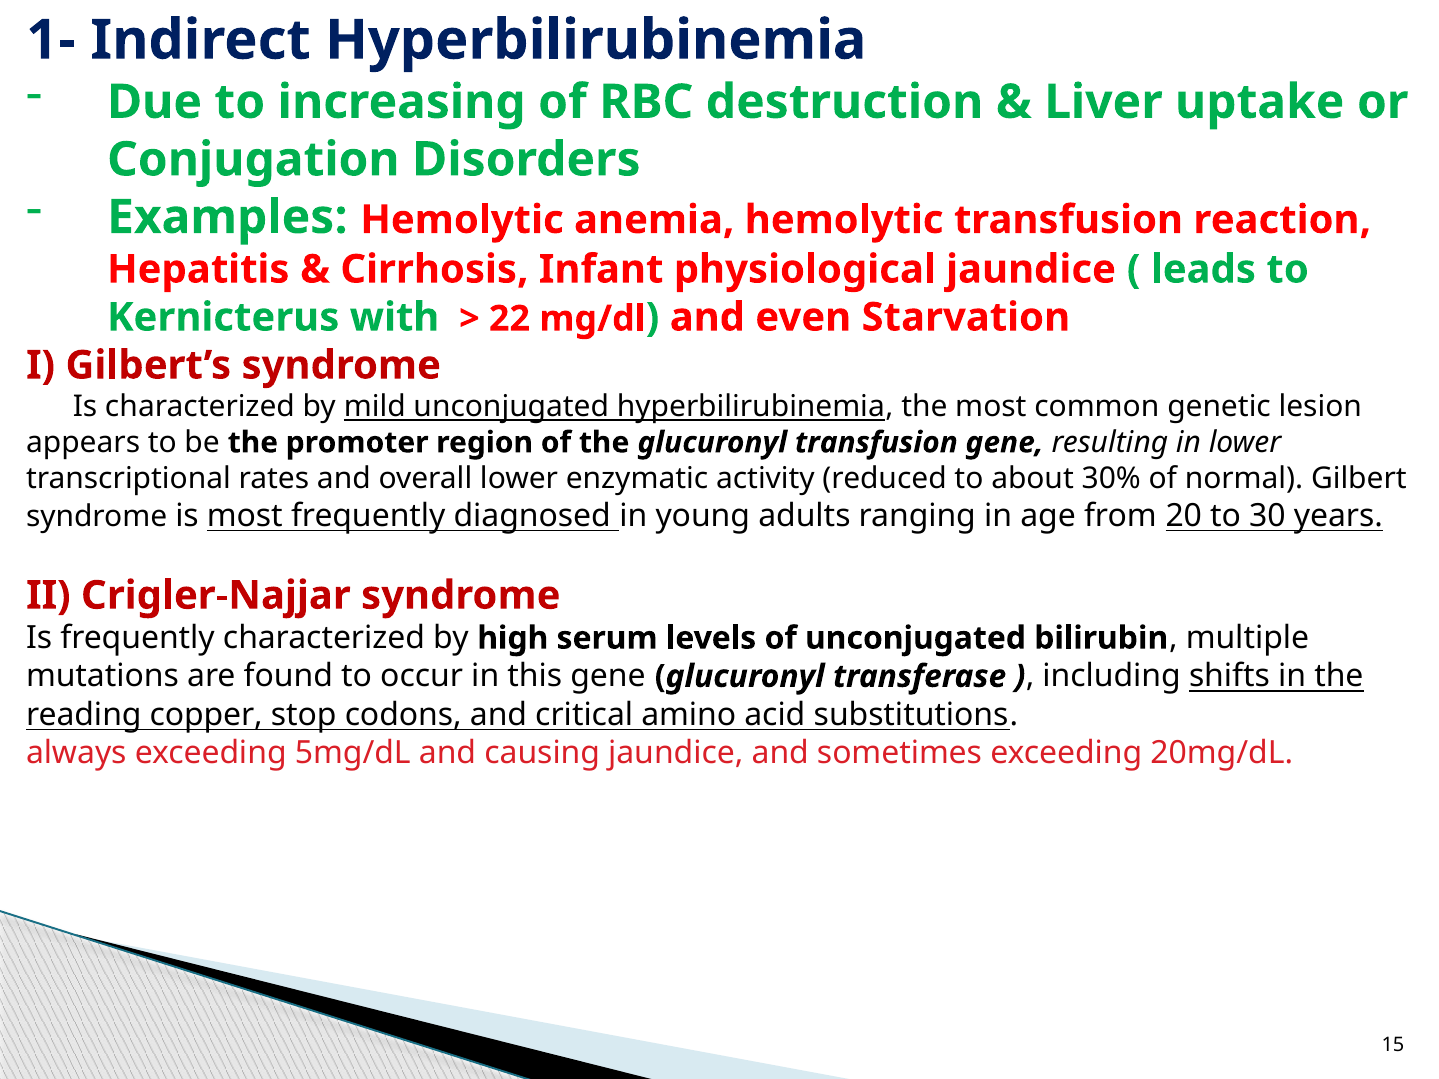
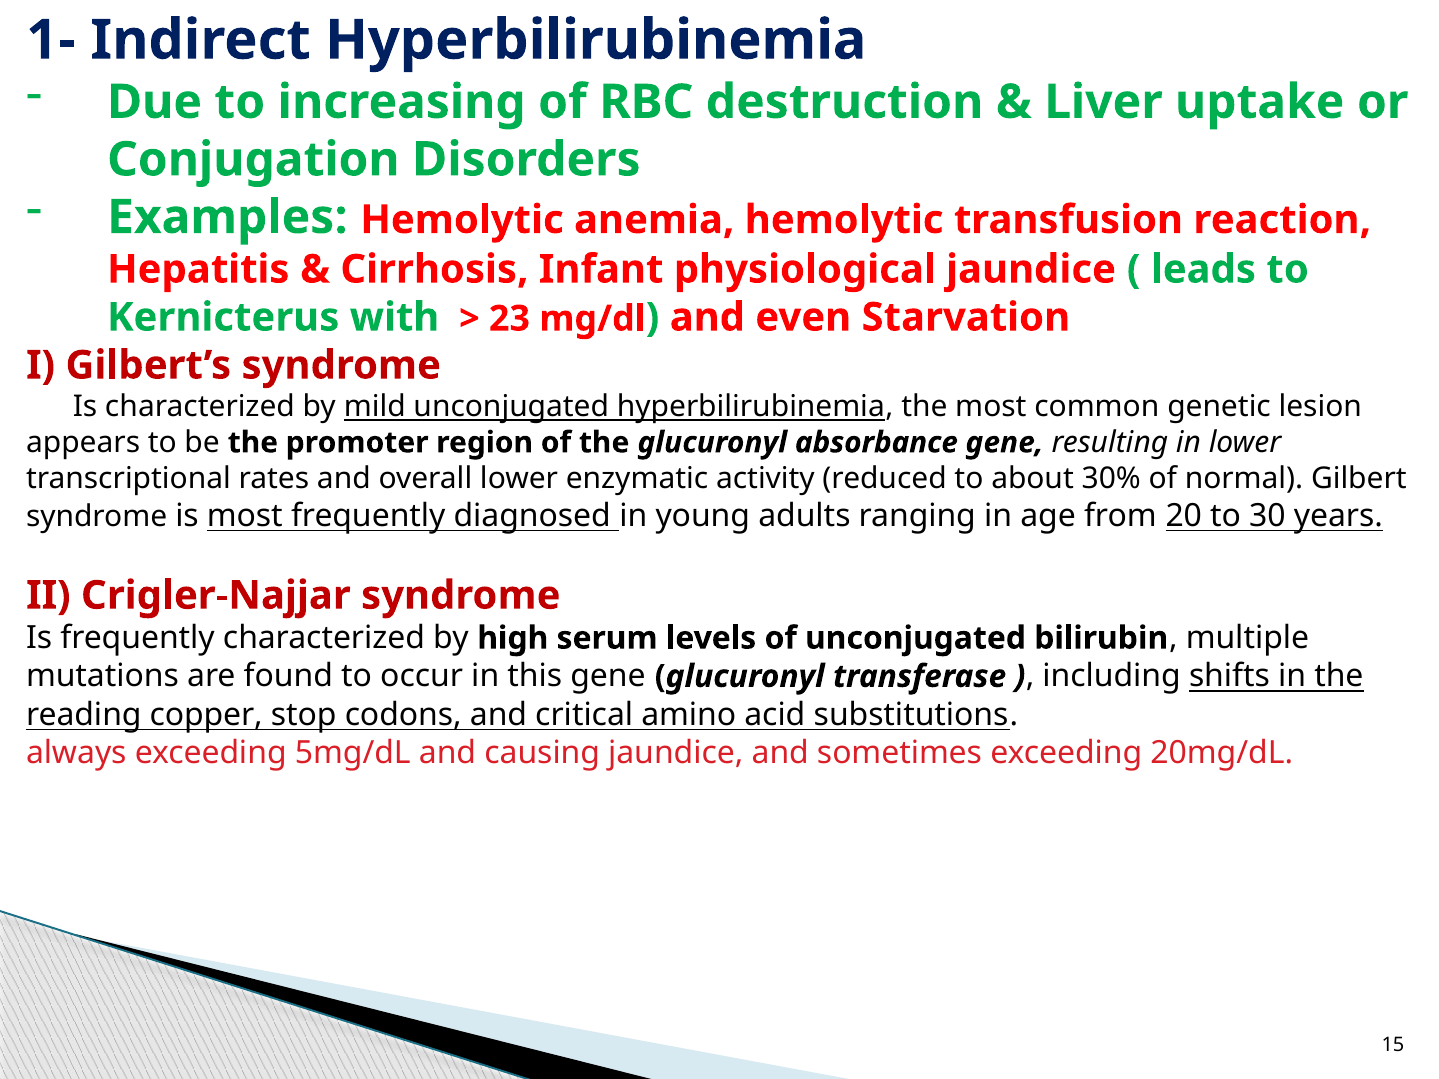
22: 22 -> 23 (509, 319)
glucuronyl transfusion: transfusion -> absorbance (876, 443)
